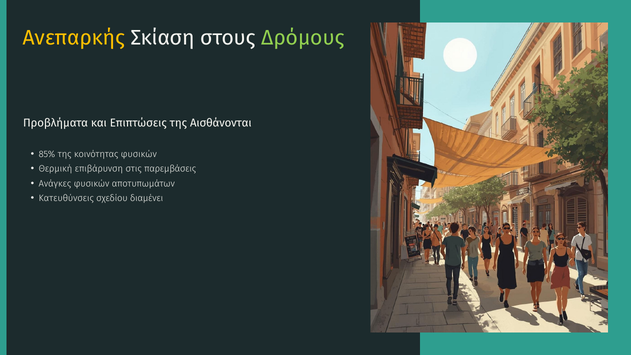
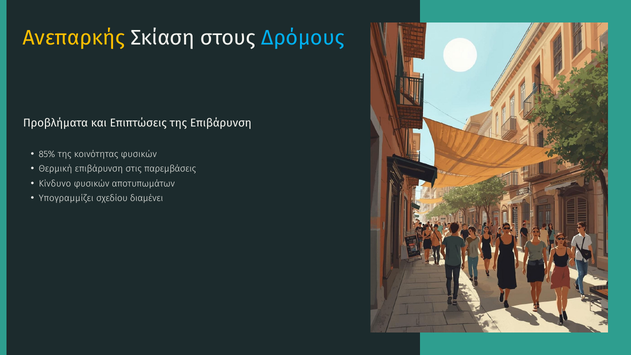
Δρόμους colour: light green -> light blue (303, 38)
της Αισθάνονται: Αισθάνονται -> Επιβάρυνση (221, 123)
Ανάγκες: Ανάγκες -> Κίνδυνο (55, 184)
Κατευθύνσεις: Κατευθύνσεις -> Υπογραμμίζει (66, 198)
